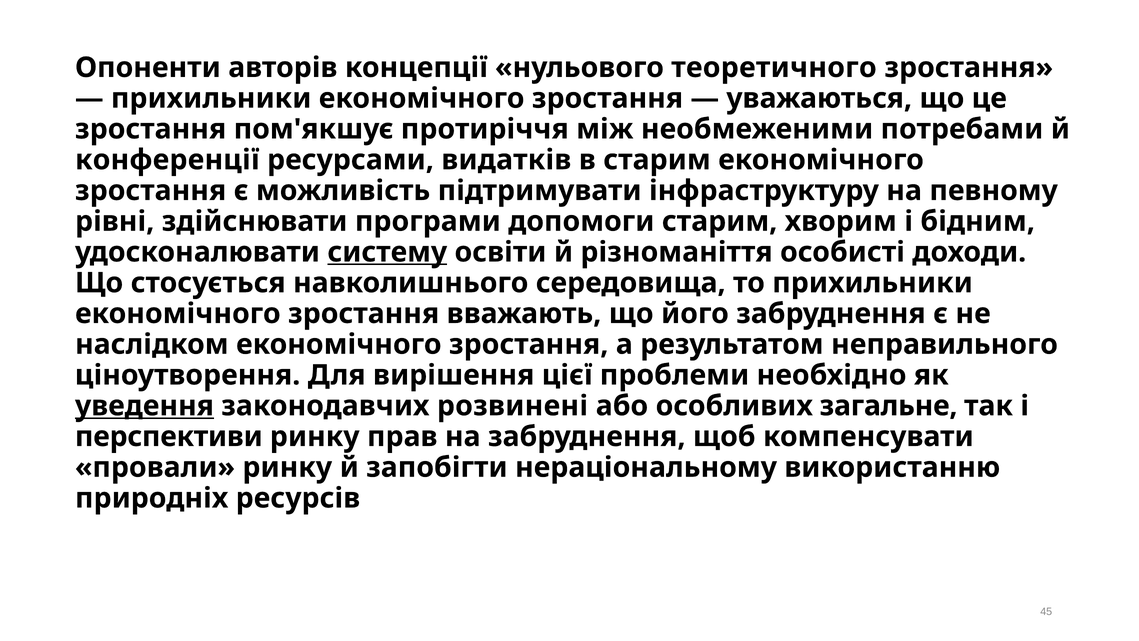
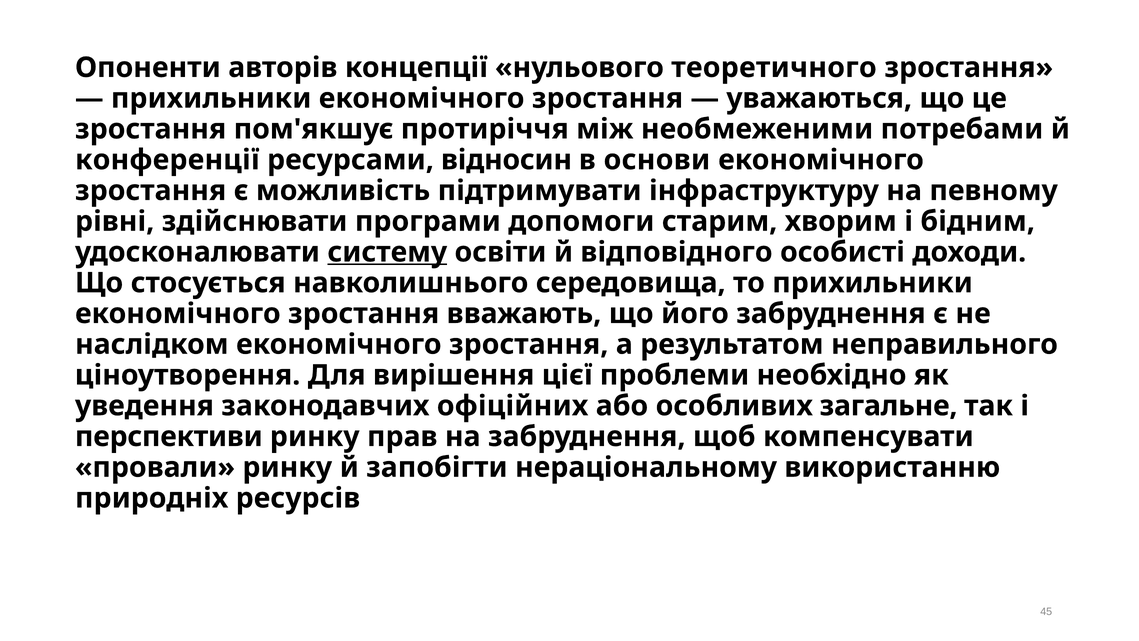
видатків: видатків -> відносин (507, 160)
в старим: старим -> основи (657, 160)
різноманіття: різноманіття -> відповідного (676, 252)
уведення underline: present -> none (144, 406)
розвинені: розвинені -> офіційних (513, 406)
